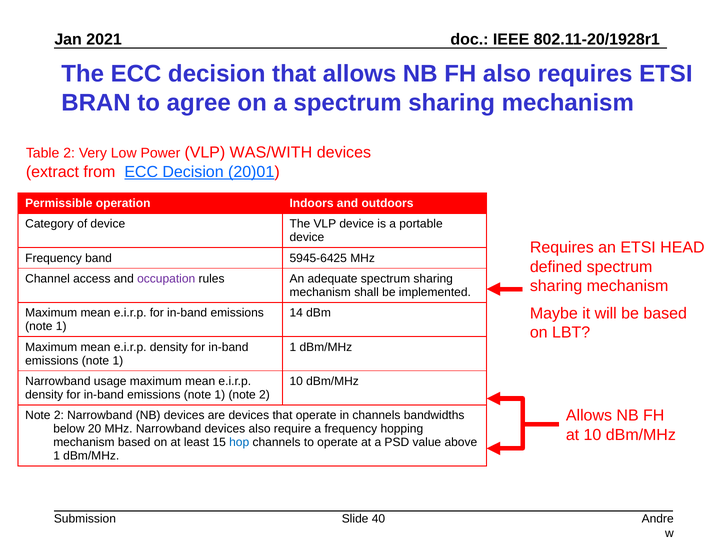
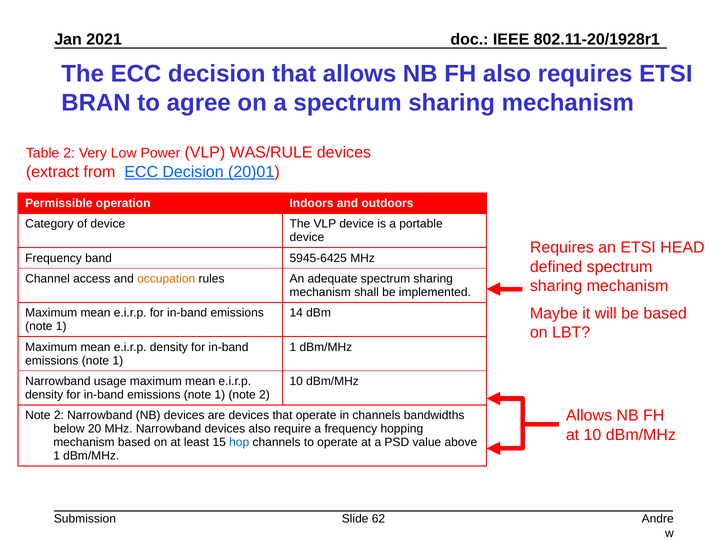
WAS/WITH: WAS/WITH -> WAS/RULE (271, 152)
occupation colour: purple -> orange (166, 279)
40: 40 -> 62 (379, 519)
